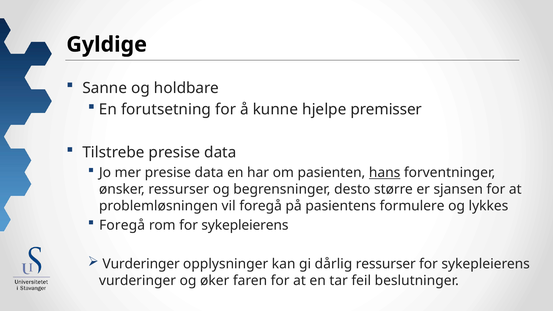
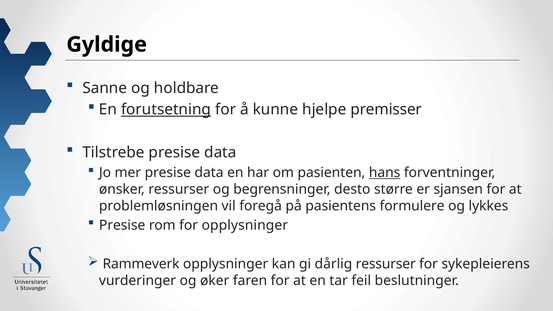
forutsetning underline: none -> present (166, 110)
Foregå: Foregå -> Presise (122, 225)
rom for sykepleierens: sykepleierens -> opplysninger (245, 225)
Vurderinger: Vurderinger -> Rammeverk (141, 264)
